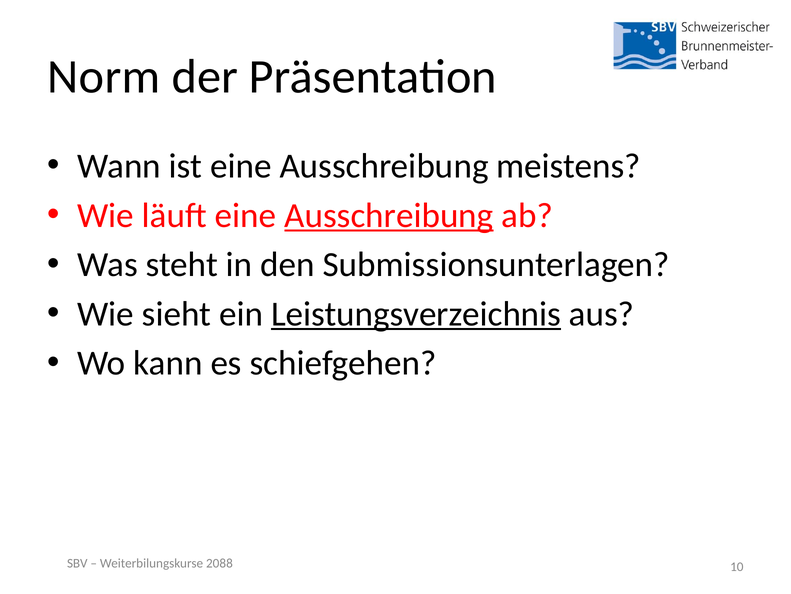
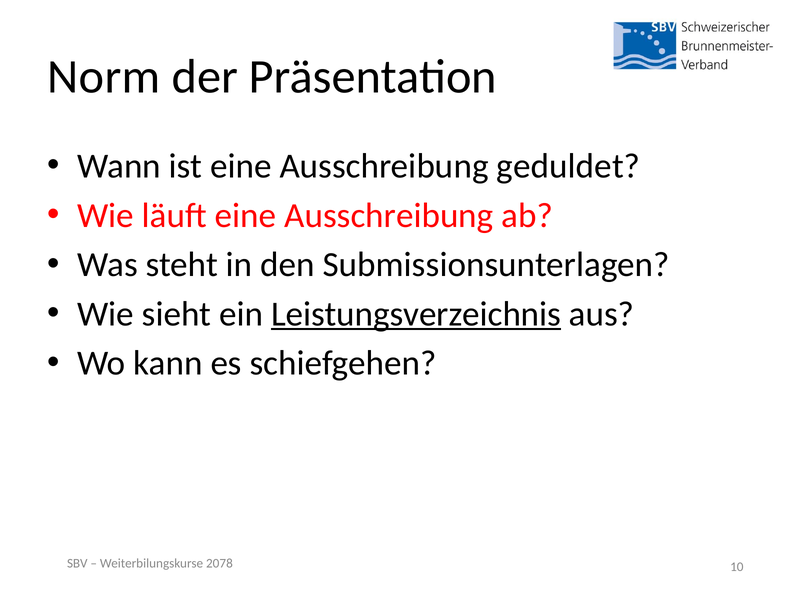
meistens: meistens -> geduldet (568, 166)
Ausschreibung underline: present -> none (389, 215)
2088: 2088 -> 2078 (219, 562)
